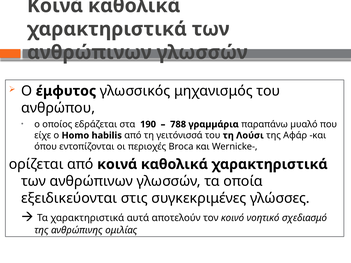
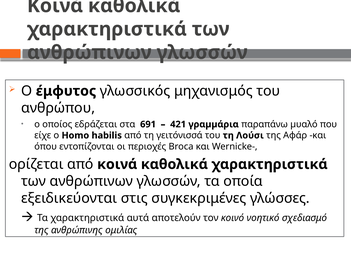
190: 190 -> 691 (148, 124)
788: 788 -> 421 (178, 124)
